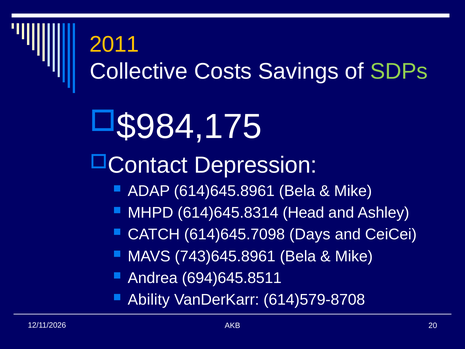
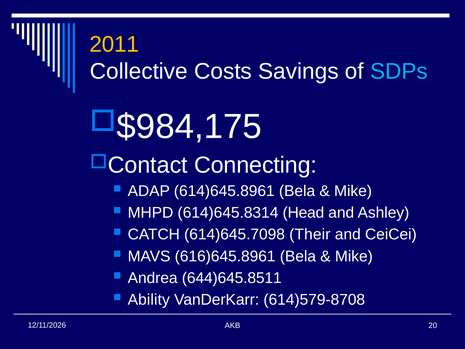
SDPs colour: light green -> light blue (399, 71)
Depression: Depression -> Connecting (256, 165)
Days: Days -> Their (310, 234)
743)645.8961: 743)645.8961 -> 616)645.8961 (225, 256)
694)645.8511: 694)645.8511 -> 644)645.8511 (232, 278)
